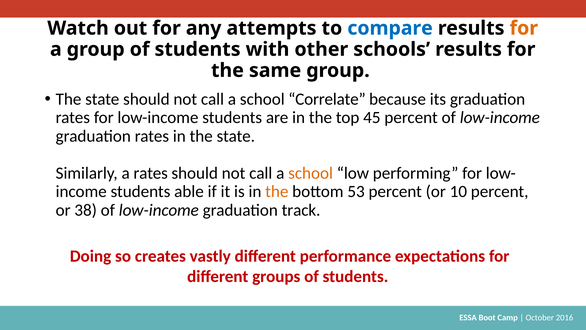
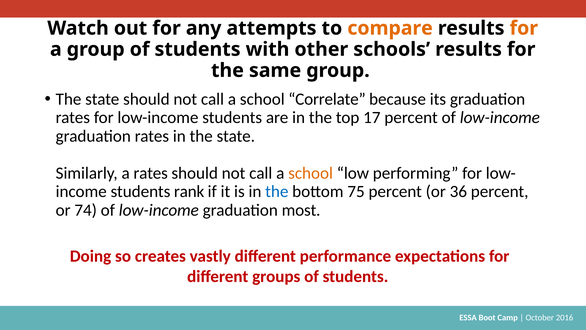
compare colour: blue -> orange (390, 28)
45: 45 -> 17 (372, 118)
able: able -> rank (189, 191)
the colour: orange -> blue (277, 191)
53: 53 -> 75 (356, 191)
10: 10 -> 36 (458, 191)
38: 38 -> 74 (86, 210)
track: track -> most (301, 210)
